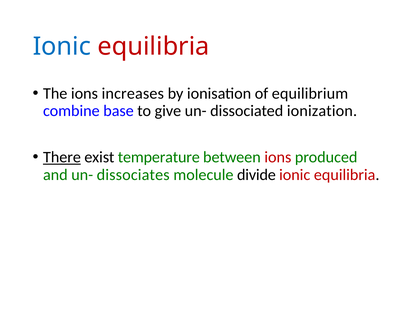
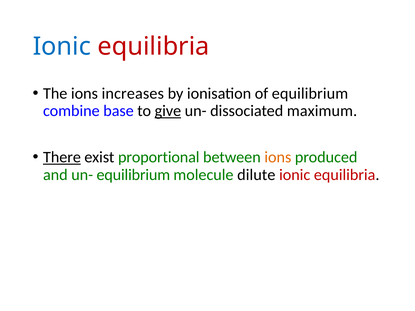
give underline: none -> present (168, 111)
ionization: ionization -> maximum (322, 111)
temperature: temperature -> proportional (159, 157)
ions colour: red -> orange (278, 157)
un- dissociates: dissociates -> equilibrium (133, 175)
divide: divide -> dilute (256, 175)
